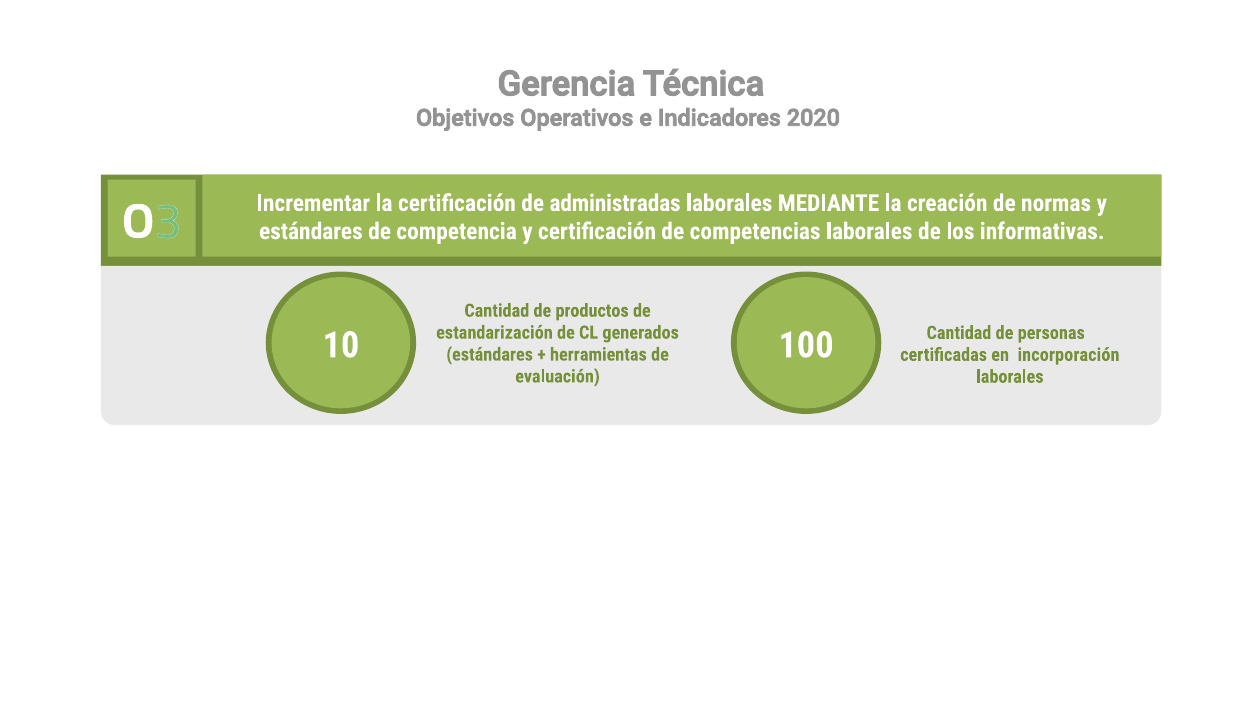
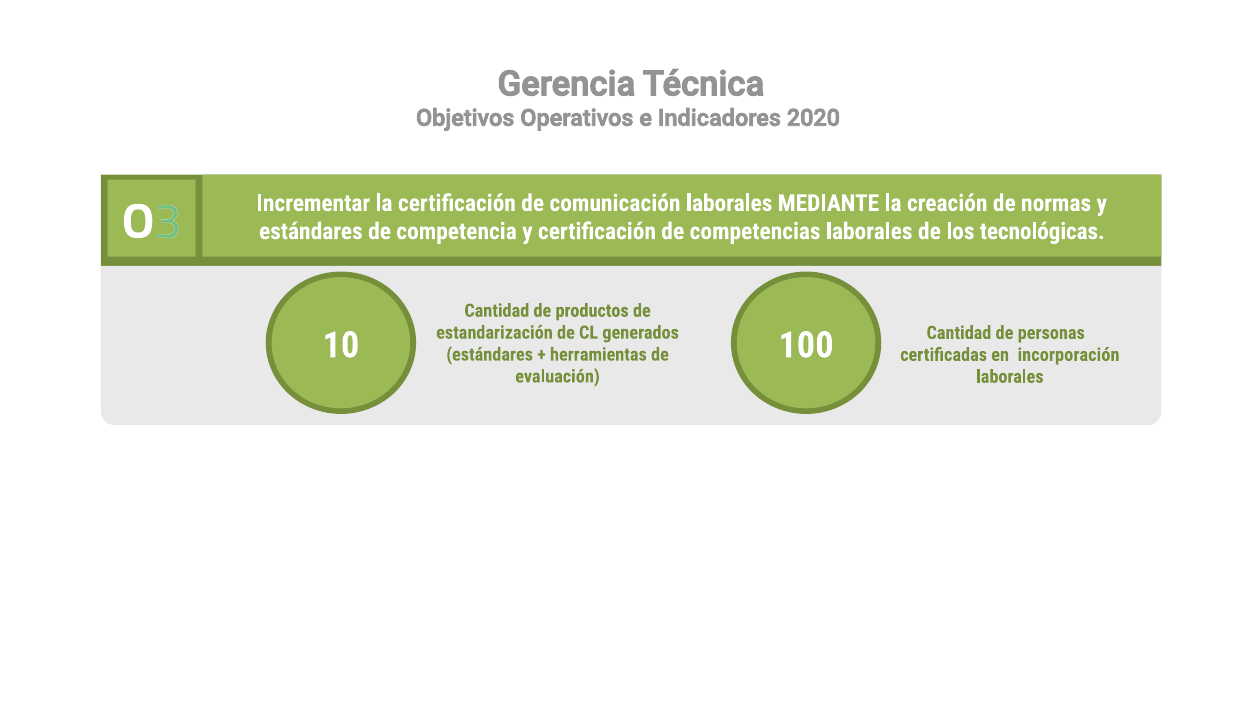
administradas: administradas -> comunicación (615, 203)
informativas: informativas -> tecnológicas (1042, 231)
